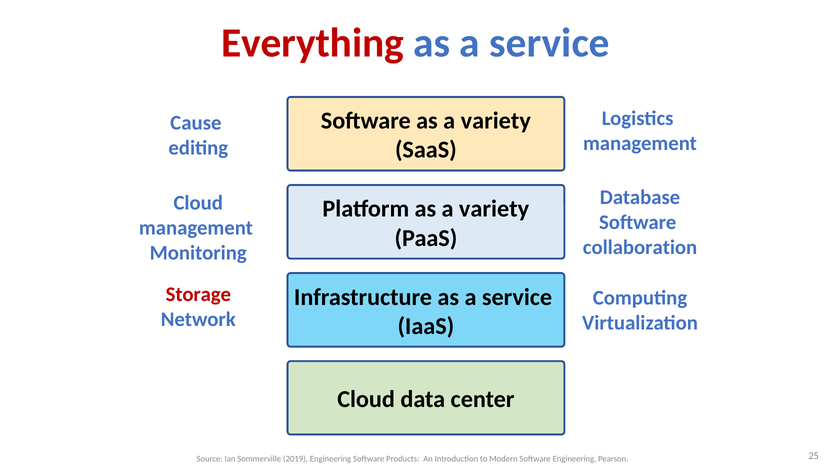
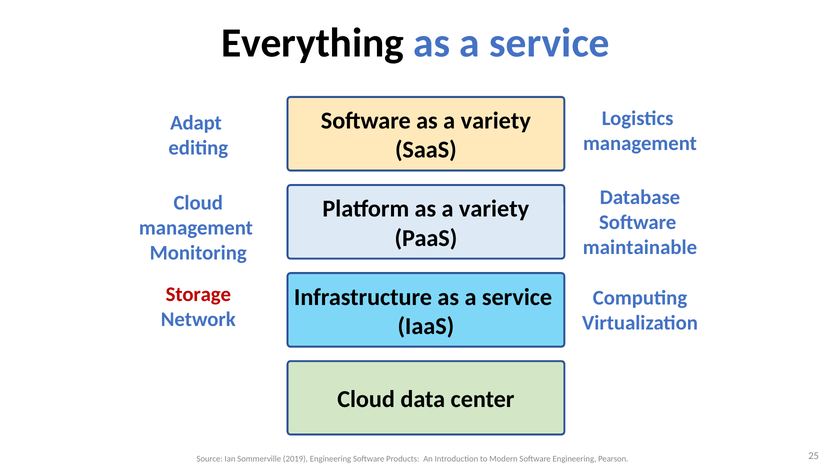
Everything colour: red -> black (312, 43)
Cause: Cause -> Adapt (196, 123)
collaboration: collaboration -> maintainable (640, 247)
